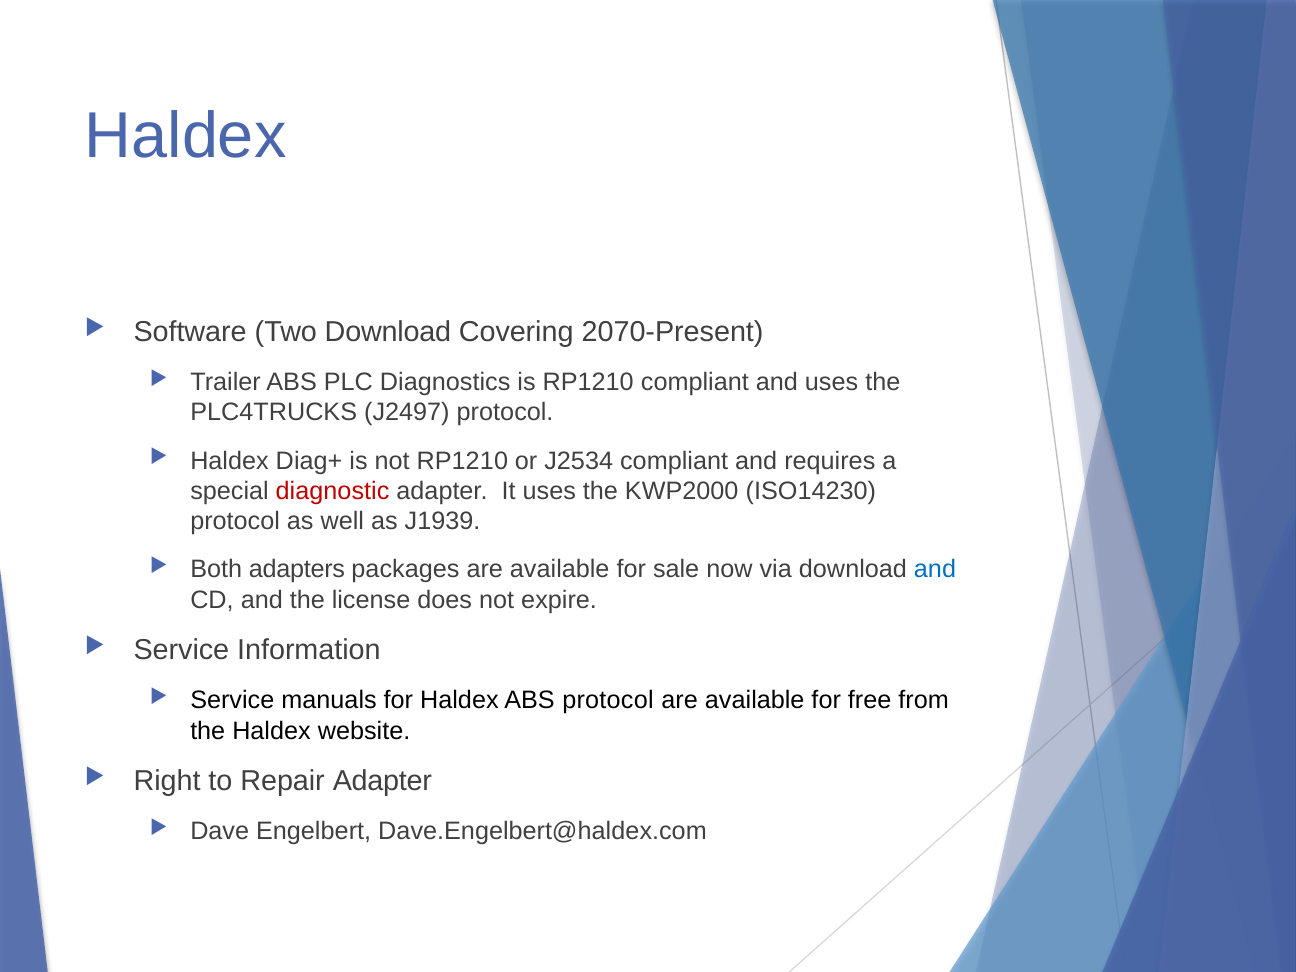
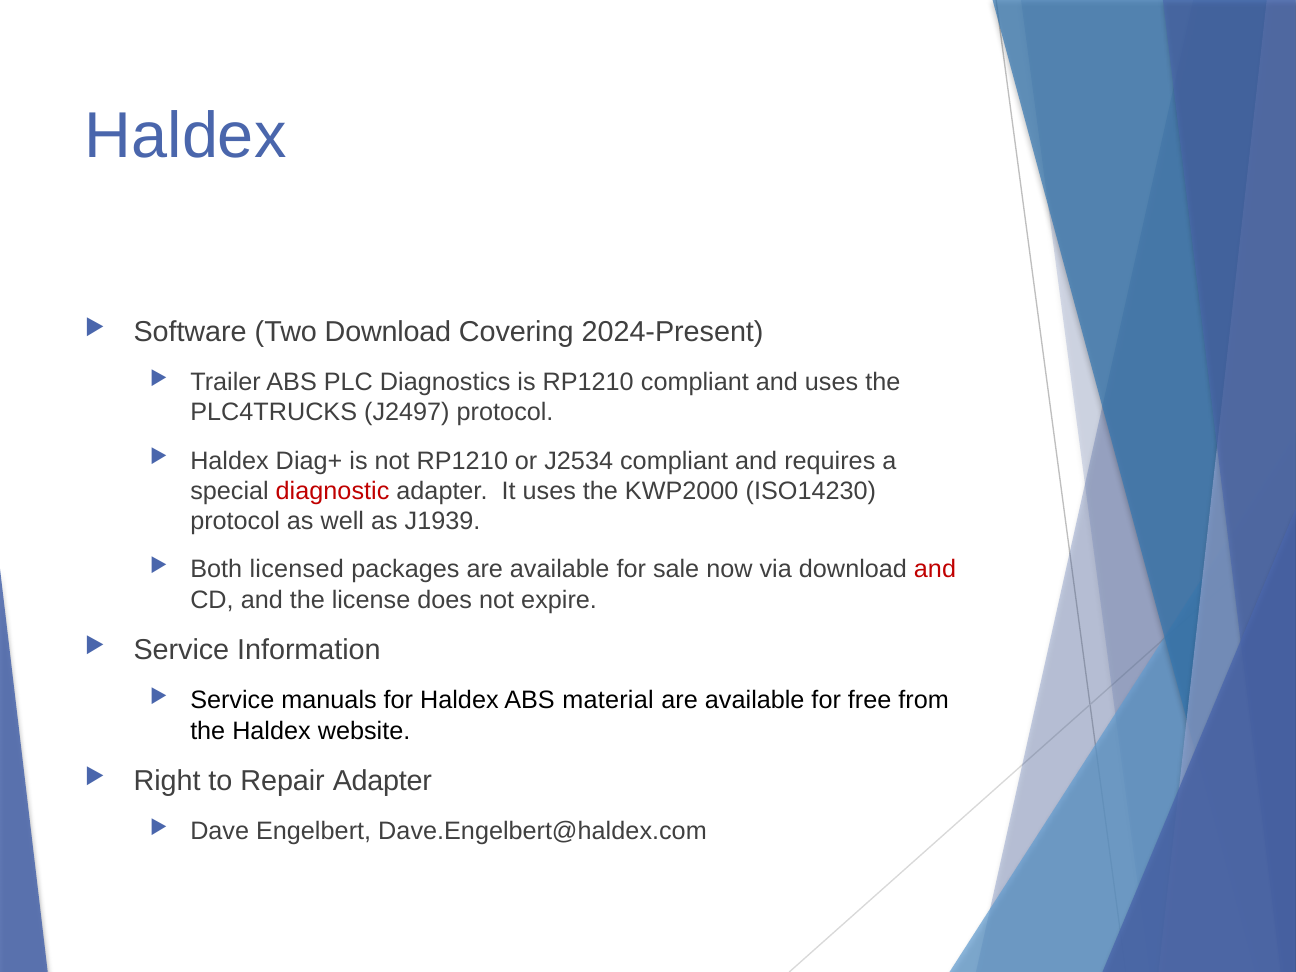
2070-Present: 2070-Present -> 2024-Present (673, 332)
adapters: adapters -> licensed (297, 569)
and colour: blue -> red (935, 569)
ABS protocol: protocol -> material (608, 701)
